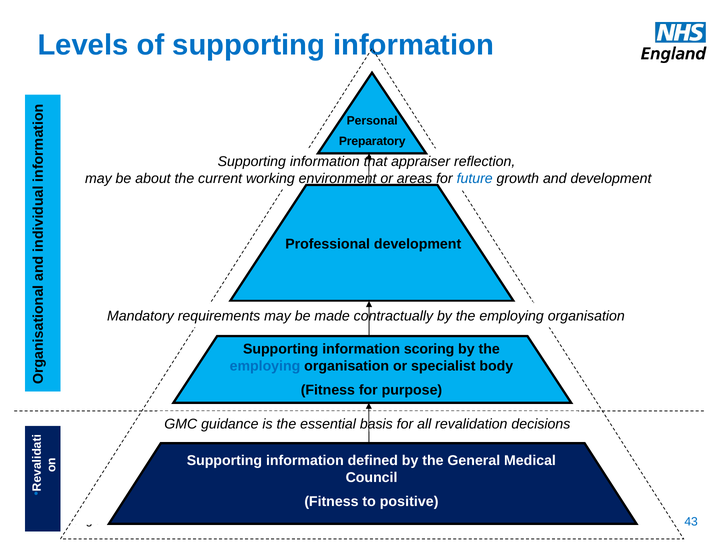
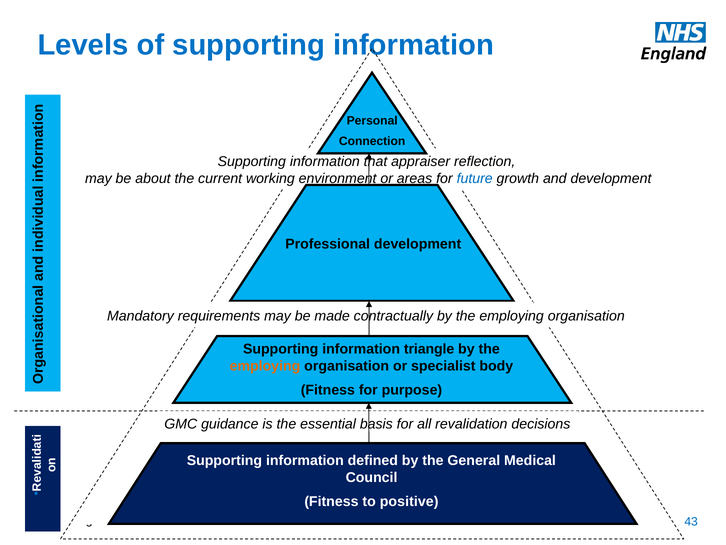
Preparatory: Preparatory -> Connection (372, 141)
scoring: scoring -> triangle (429, 349)
employing colour: blue -> orange (265, 366)
